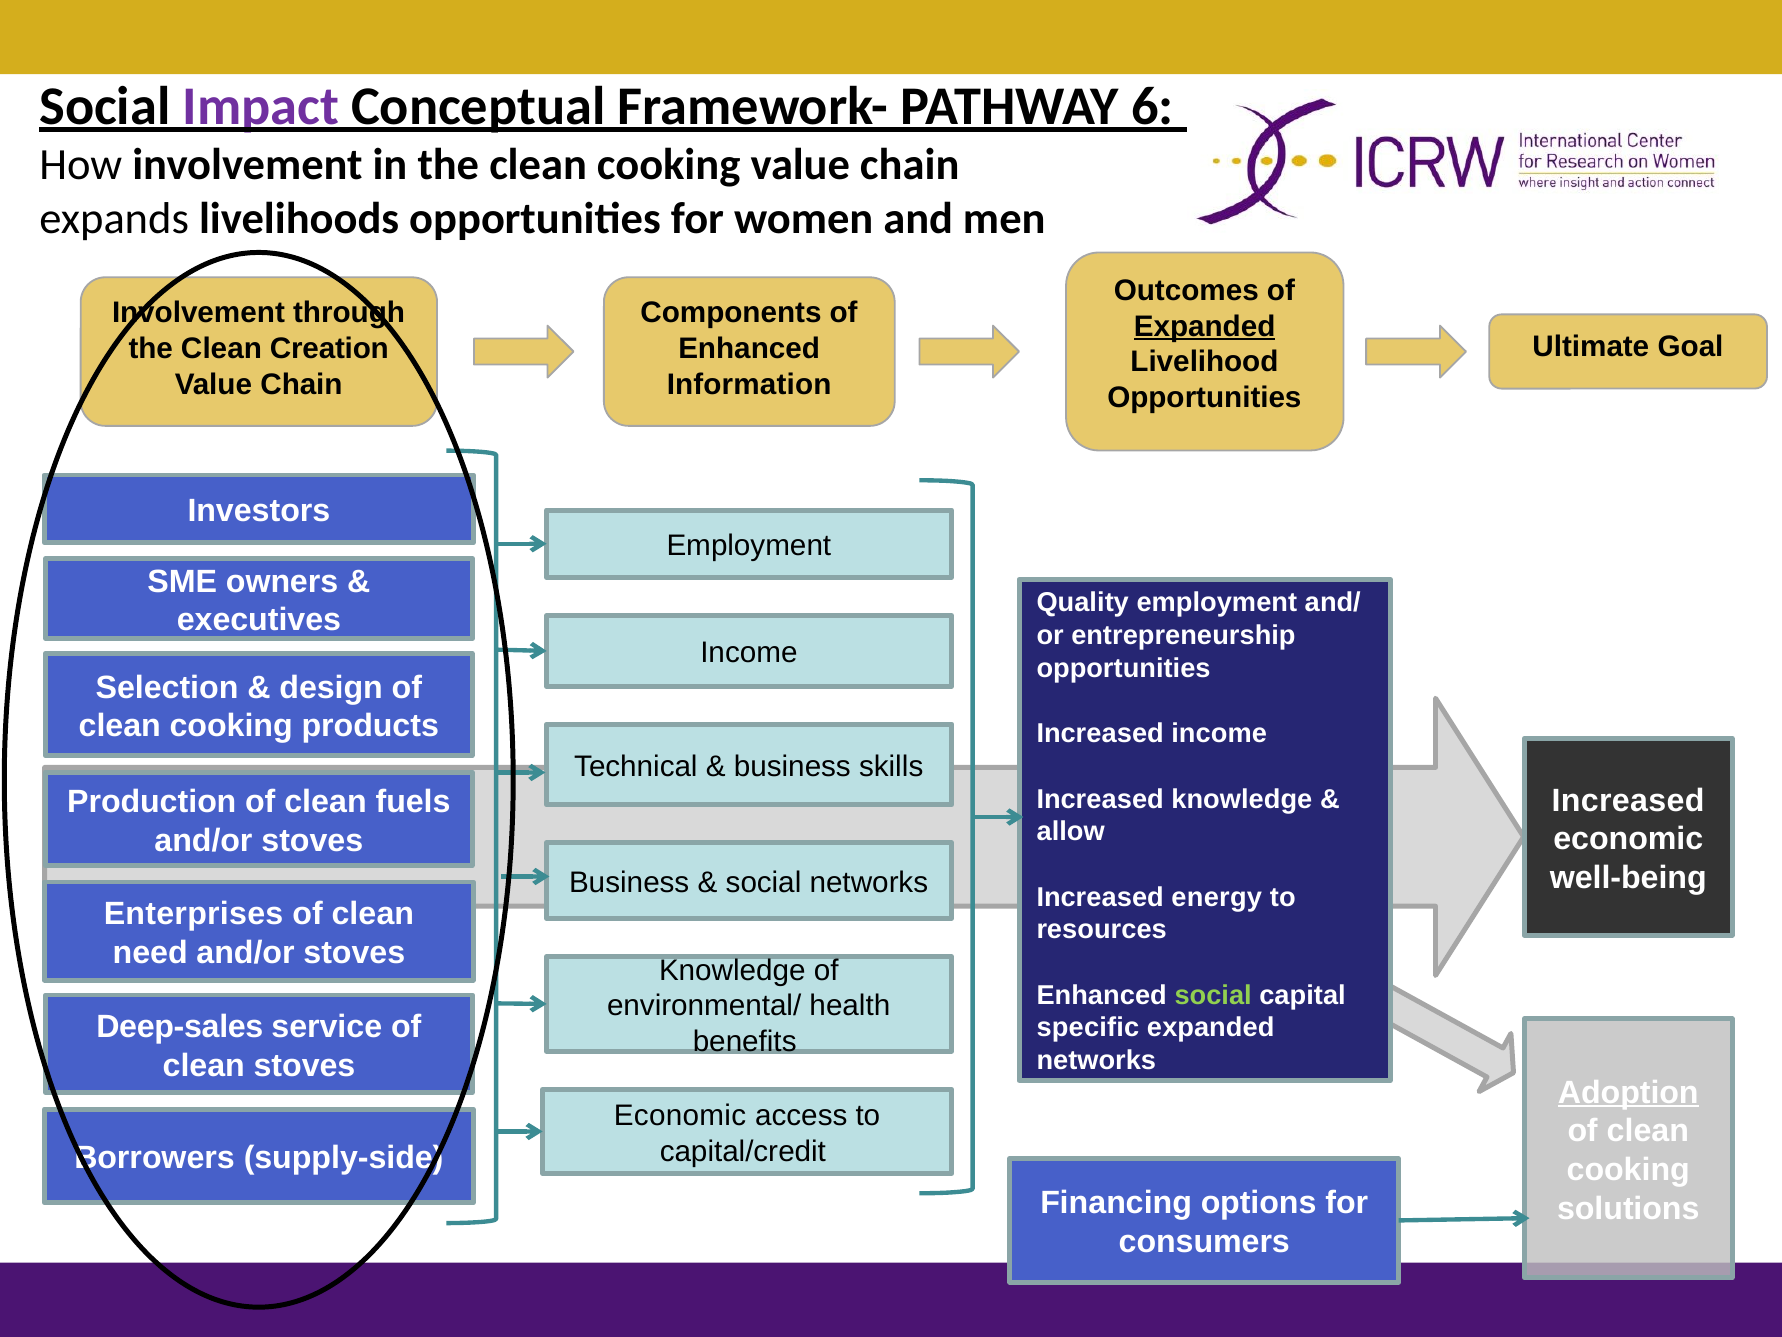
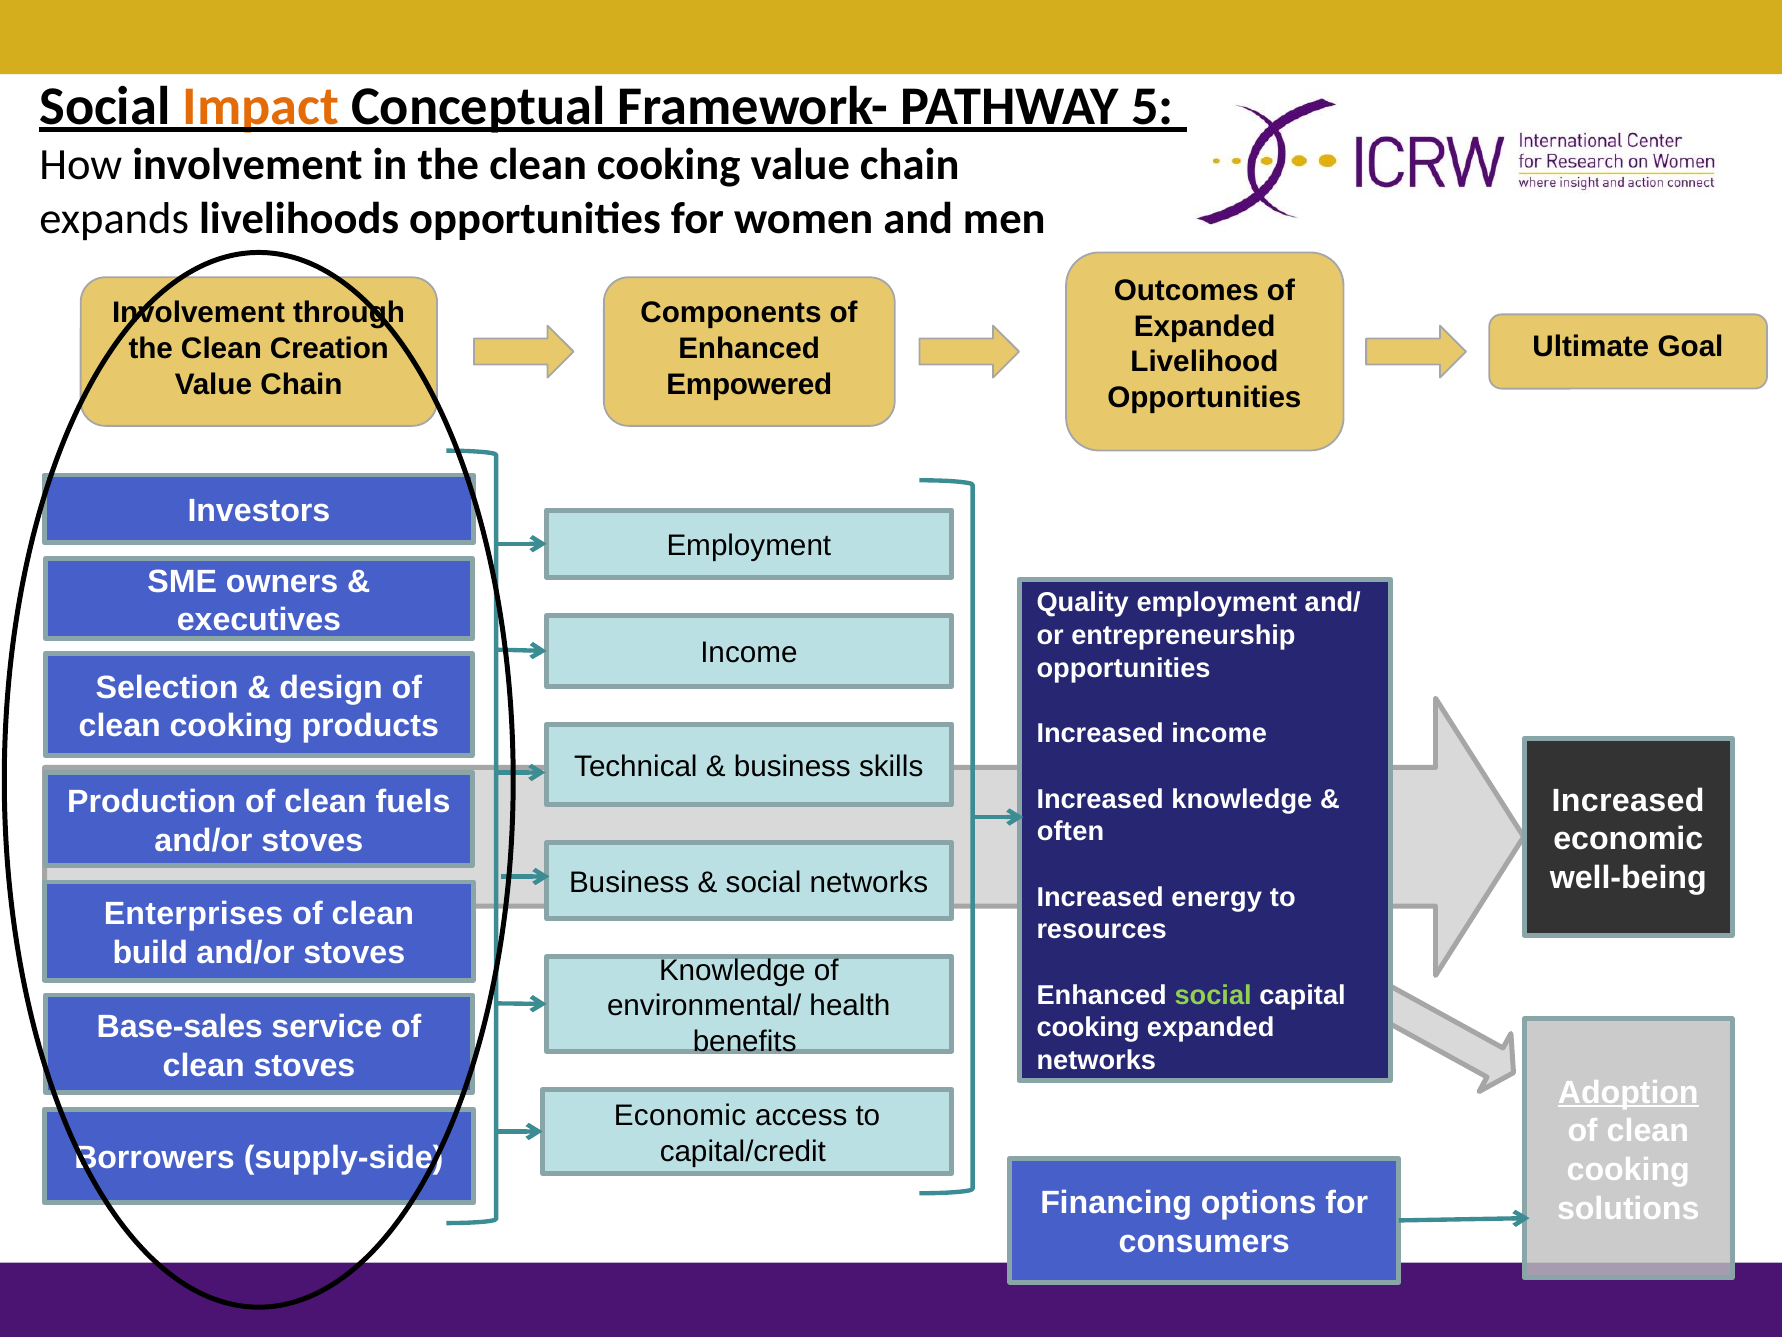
Impact colour: purple -> orange (261, 106)
6: 6 -> 5 (1152, 106)
Expanded underline: present -> none (1205, 326)
Information: Information -> Empowered (749, 384)
allow: allow -> often (1071, 831)
need: need -> build (150, 952)
Deep-sales: Deep-sales -> Base-sales (180, 1026)
specific: specific -> cooking (1088, 1028)
